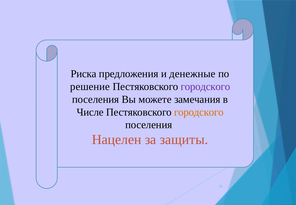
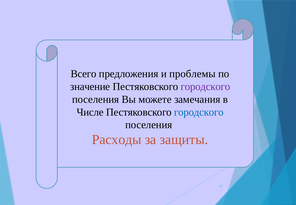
Риска: Риска -> Всего (84, 74)
денежные: денежные -> проблемы (192, 74)
решение: решение -> значение (90, 87)
городского colour: orange -> blue (199, 112)
Нацелен: Нацелен -> Расходы (117, 140)
